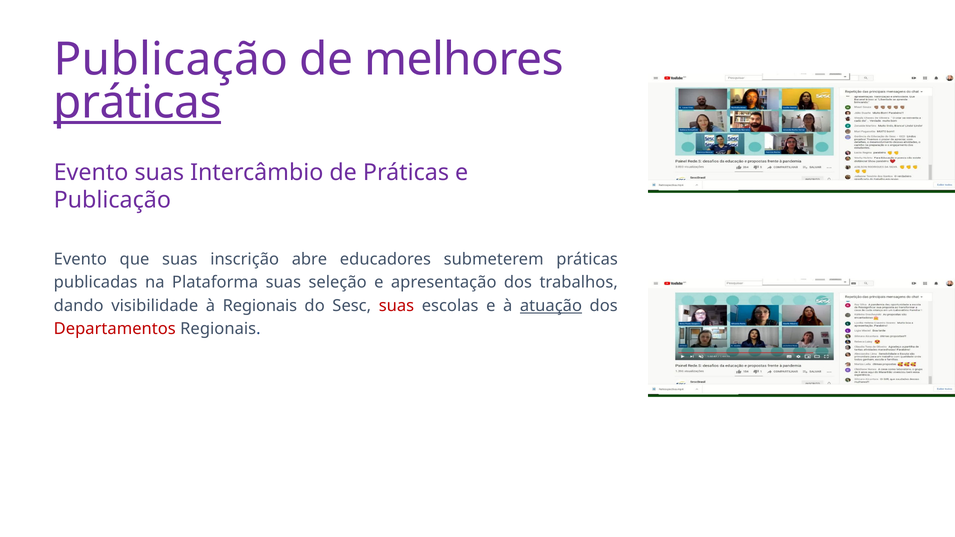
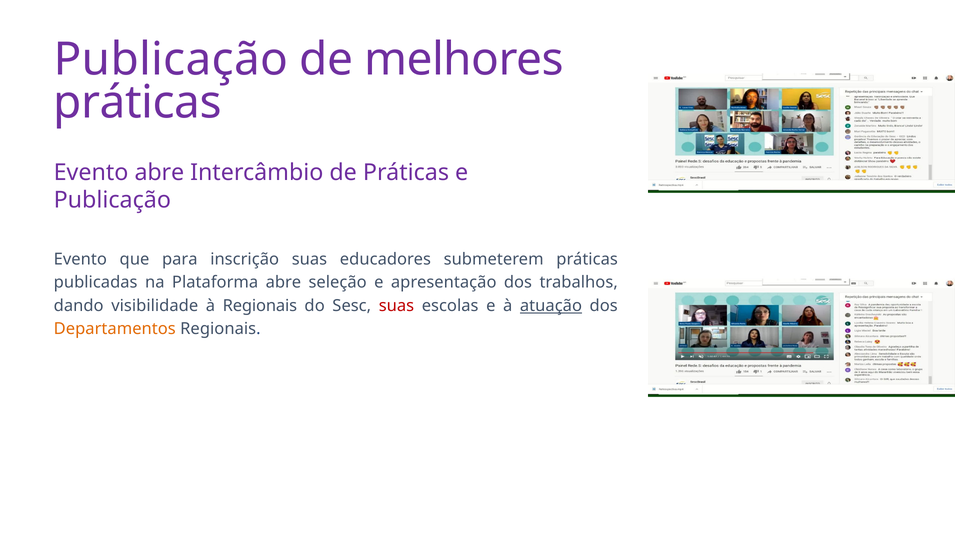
práticas underline: present -> none (138, 103)
Evento suas: suas -> abre (159, 172)
que suas: suas -> para (180, 259)
inscrição abre: abre -> suas (309, 259)
Plataforma suas: suas -> abre (283, 283)
Departamentos colour: red -> orange (115, 329)
